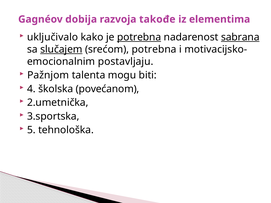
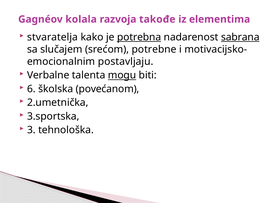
dobija: dobija -> kolala (81, 19)
uključivalo: uključivalo -> stvaratelja (53, 37)
slučajem underline: present -> none (61, 49)
srećom potrebna: potrebna -> potrebne (154, 49)
Pažnjom: Pažnjom -> Verbalne (48, 75)
mogu underline: none -> present (122, 75)
4: 4 -> 6 (31, 89)
5: 5 -> 3 (31, 130)
